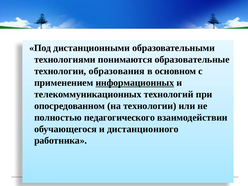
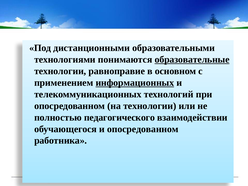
образовательные underline: none -> present (192, 60)
образования: образования -> равноправие (117, 71)
и дистанционного: дистанционного -> опосредованном (143, 129)
